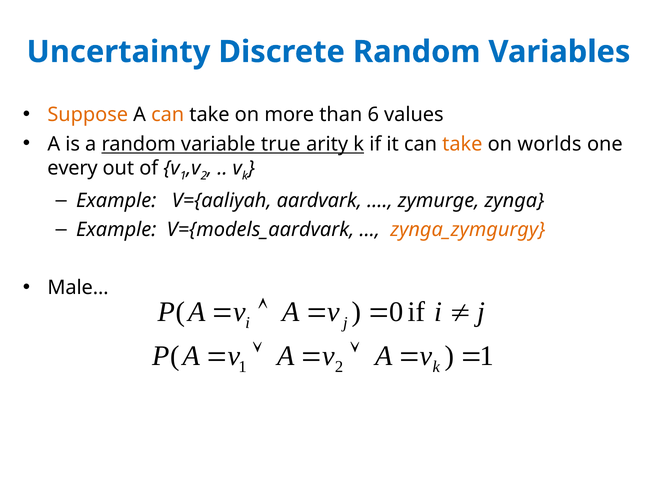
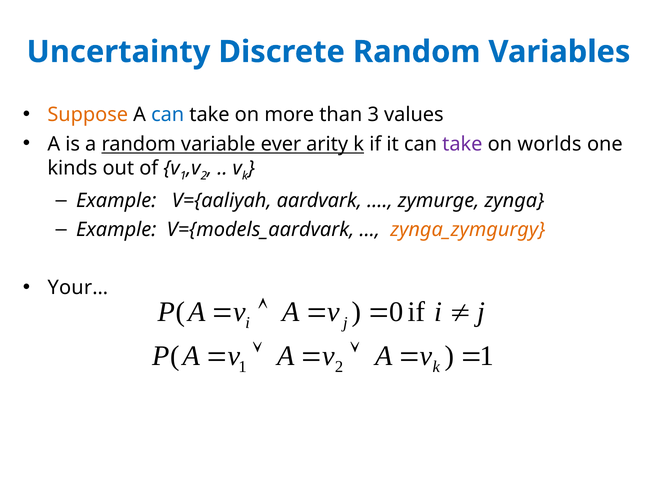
can colour: orange -> blue (168, 115)
6: 6 -> 3 (373, 115)
true: true -> ever (281, 144)
take colour: orange -> purple (462, 144)
every: every -> kinds (72, 168)
Male…: Male… -> Your… (78, 288)
